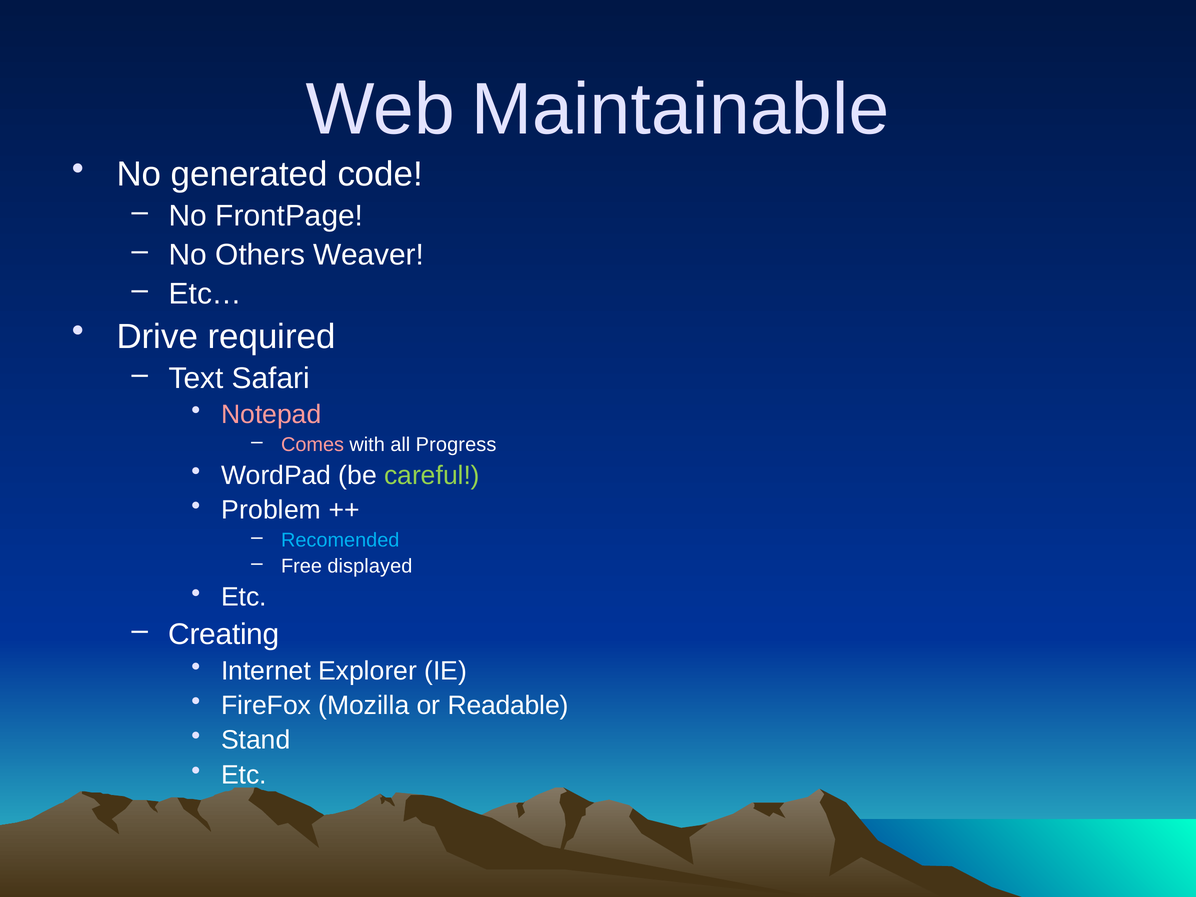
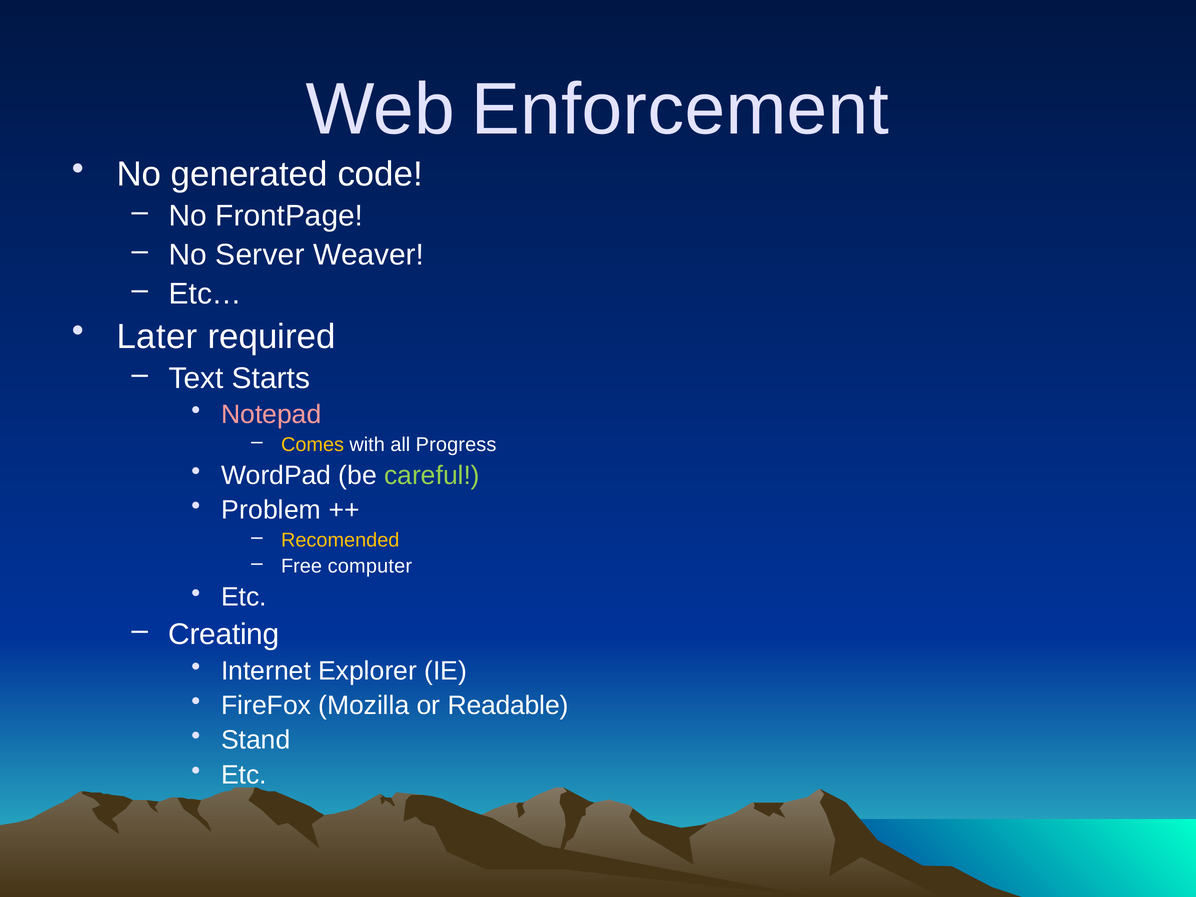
Maintainable: Maintainable -> Enforcement (680, 110)
Others: Others -> Server (260, 255)
Drive: Drive -> Later (157, 337)
Safari: Safari -> Starts (271, 378)
Comes colour: pink -> yellow (313, 445)
Recomended colour: light blue -> yellow (340, 540)
displayed: displayed -> computer (370, 566)
